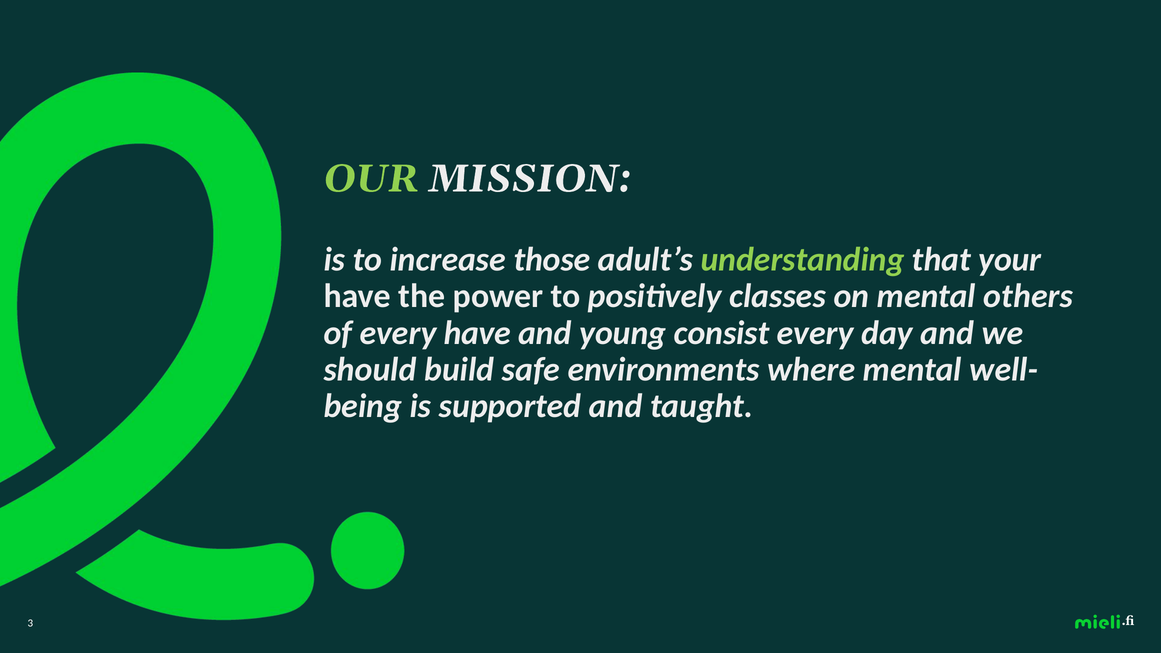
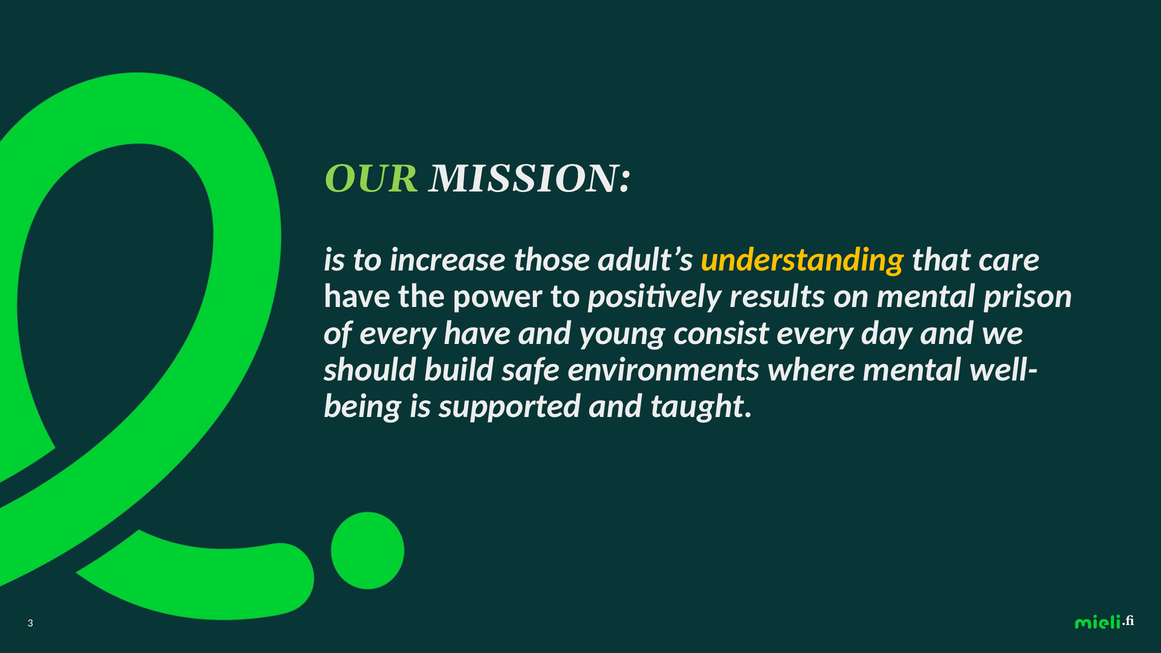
understanding colour: light green -> yellow (803, 260)
your: your -> care (1009, 260)
classes: classes -> results (777, 296)
others: others -> prison (1028, 296)
